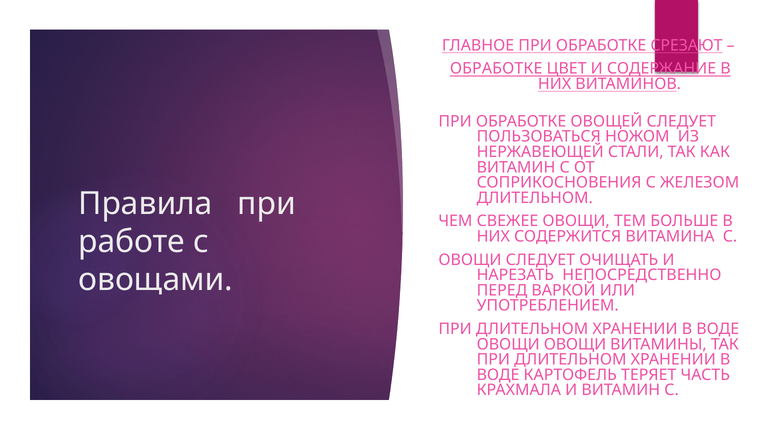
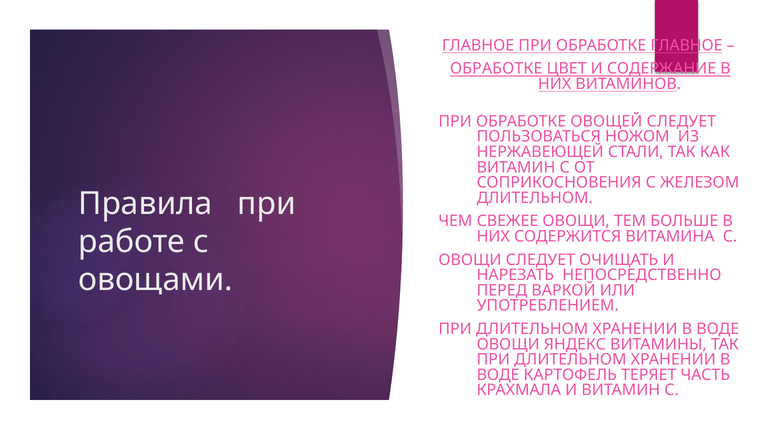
ОБРАБОТКЕ СРЕЗАЮТ: СРЕЗАЮТ -> ГЛАВНОЕ (686, 45)
ОВОЩИ ОВОЩИ: ОВОЩИ -> ЯНДЕКС (575, 345)
